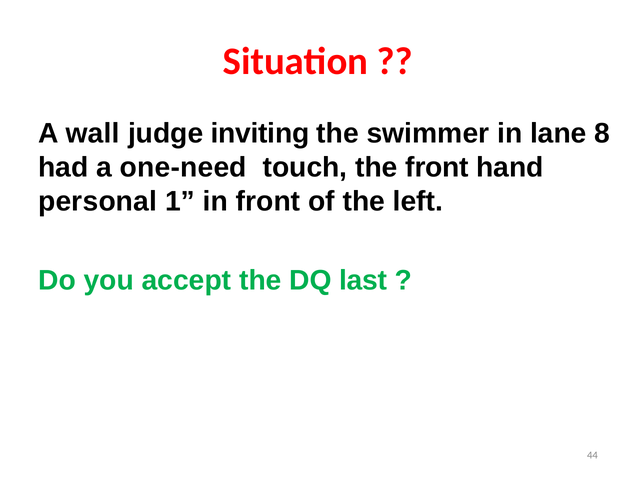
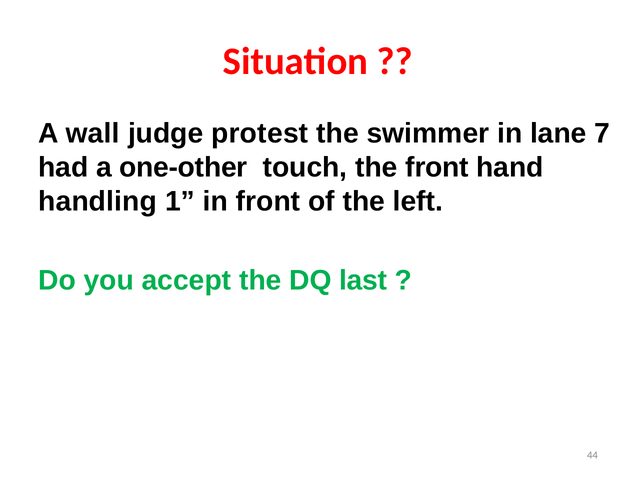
inviting: inviting -> protest (260, 133)
8: 8 -> 7 (602, 133)
one-need: one-need -> one-other (183, 167)
personal: personal -> handling (98, 201)
